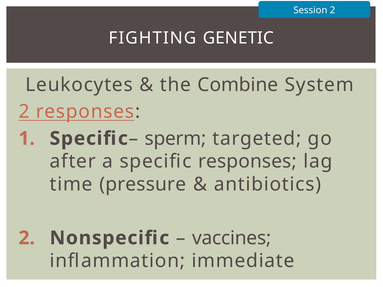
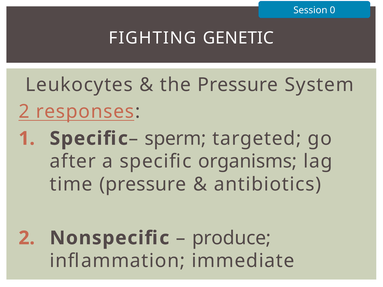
Session 2: 2 -> 0 (333, 10)
the Combine: Combine -> Pressure (238, 85)
specific responses: responses -> organisms (248, 162)
vaccines: vaccines -> produce (232, 238)
